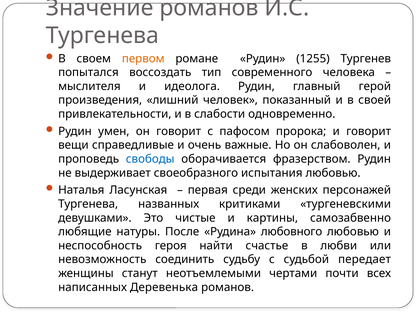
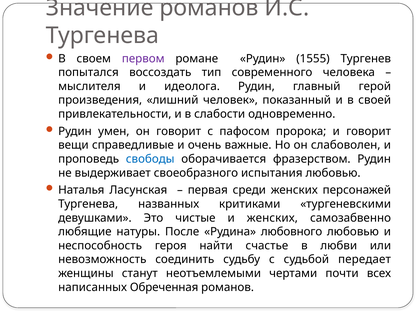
первом colour: orange -> purple (143, 59)
1255: 1255 -> 1555 (313, 59)
и картины: картины -> женских (272, 218)
Деревенька: Деревенька -> Обреченная (164, 287)
